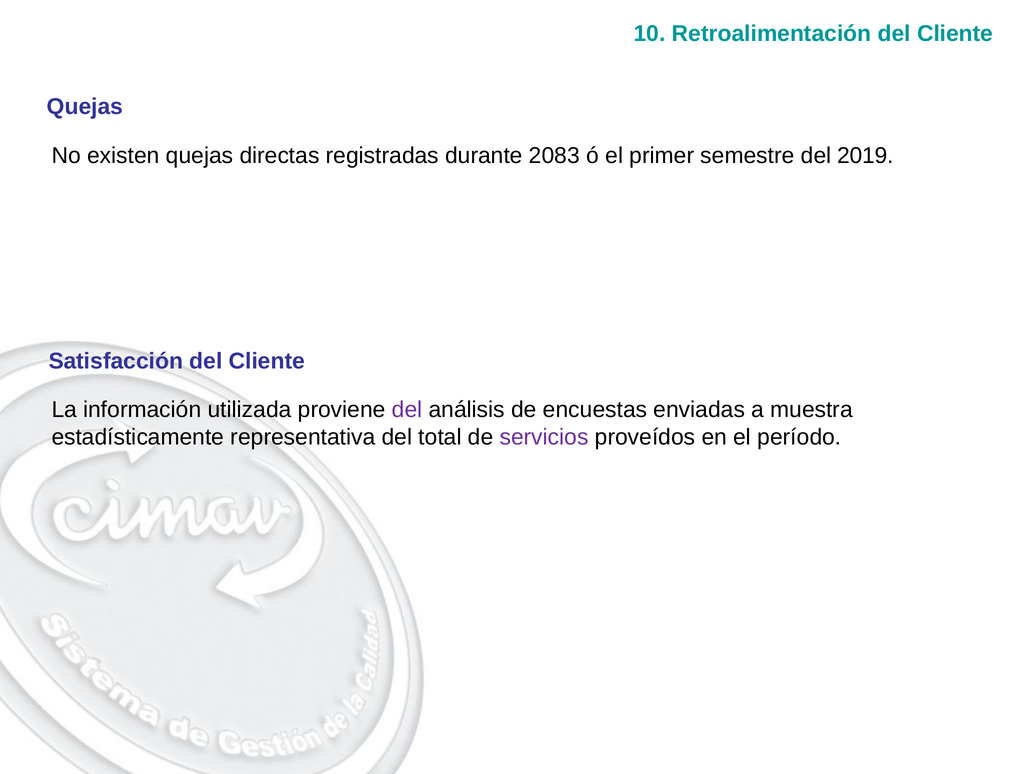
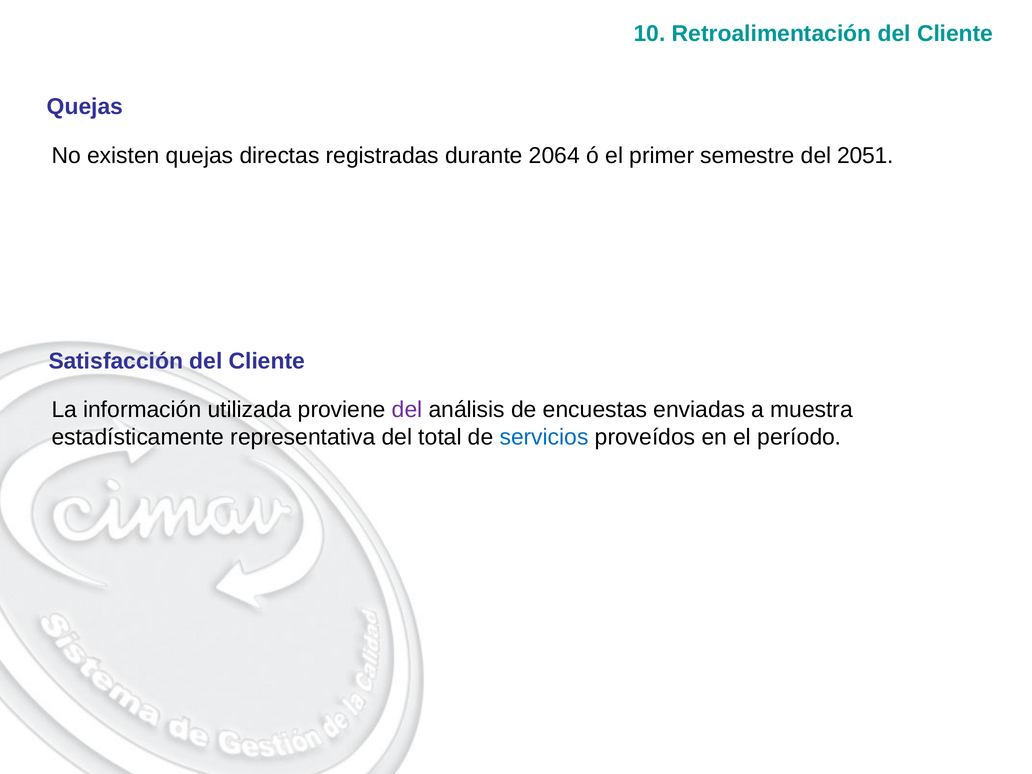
2083: 2083 -> 2064 (554, 155)
2019: 2019 -> 2051 (866, 155)
servicios colour: purple -> blue (544, 437)
